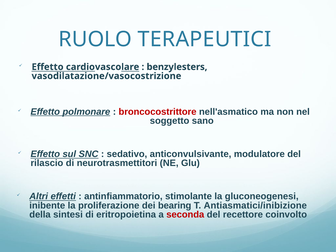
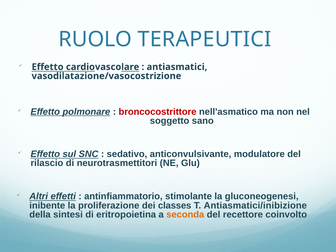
benzylesters: benzylesters -> antiasmatici (177, 67)
bearing: bearing -> classes (175, 205)
seconda colour: red -> orange (185, 215)
